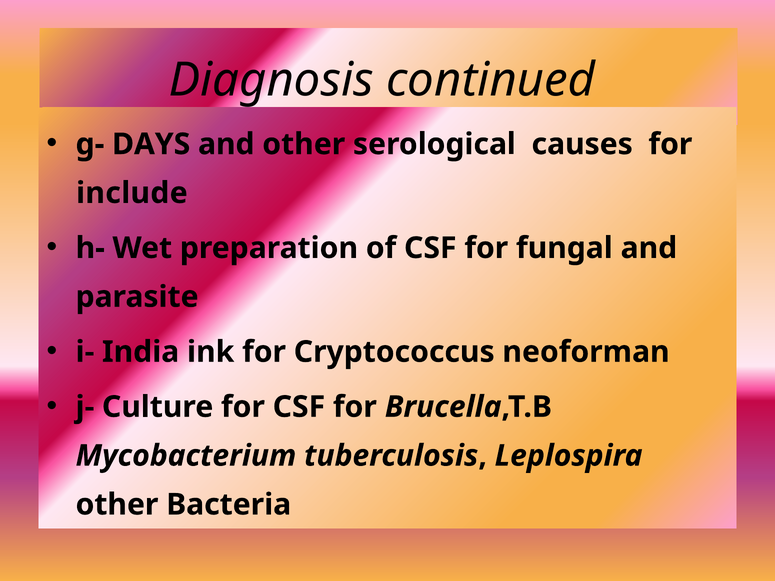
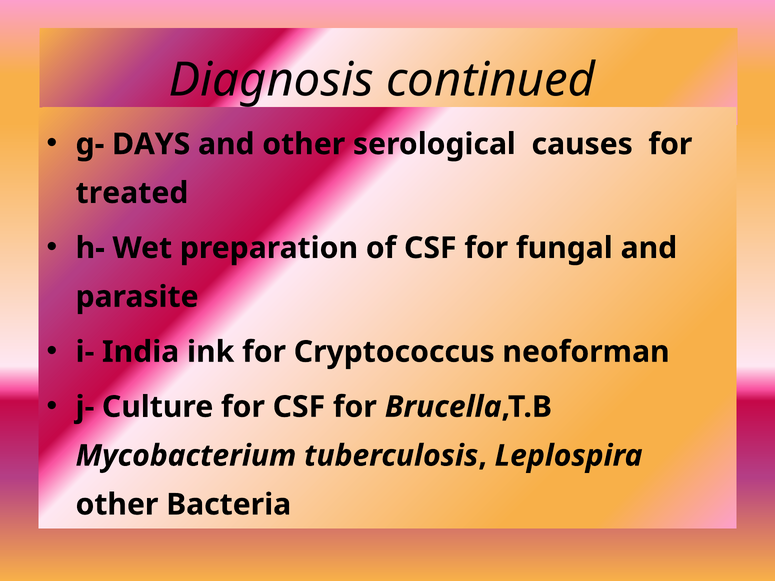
include: include -> treated (132, 193)
